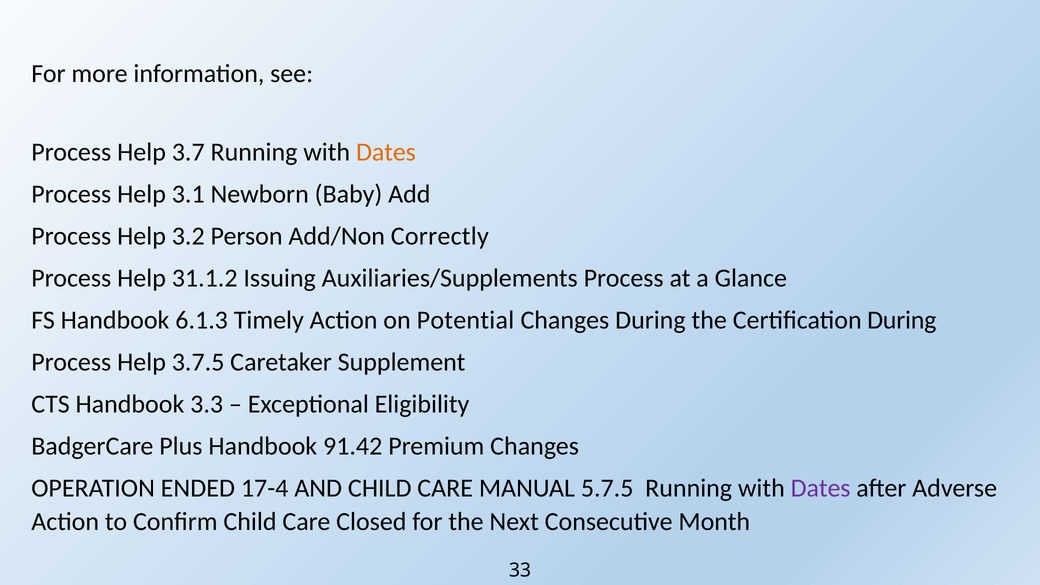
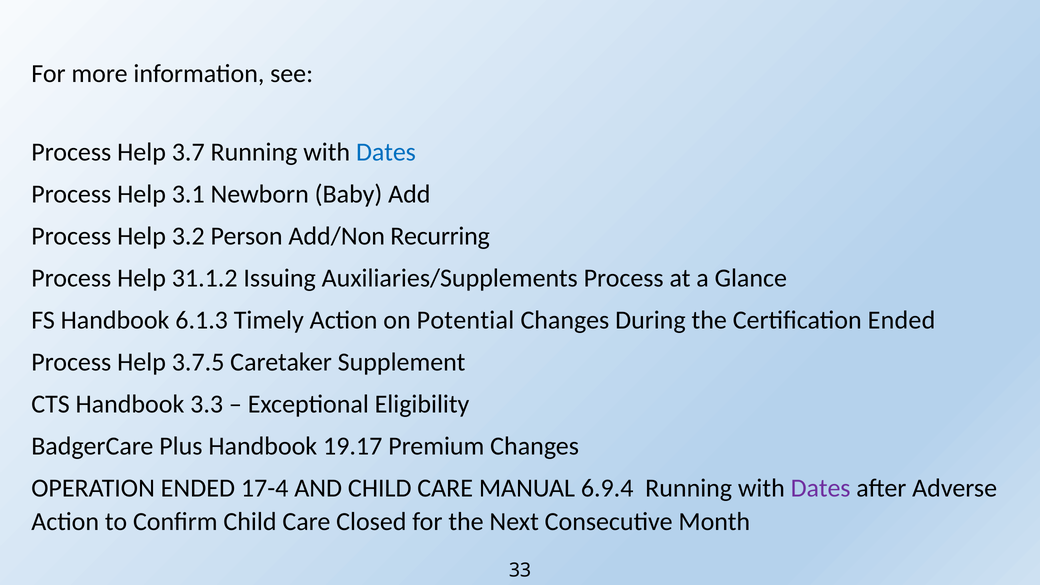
Dates colour: orange -> blue (386, 152)
Correctly: Correctly -> Recurring (440, 236)
Certification During: During -> Ended (901, 320)
91.42: 91.42 -> 19.17 (353, 446)
5.7.5: 5.7.5 -> 6.9.4 (607, 488)
